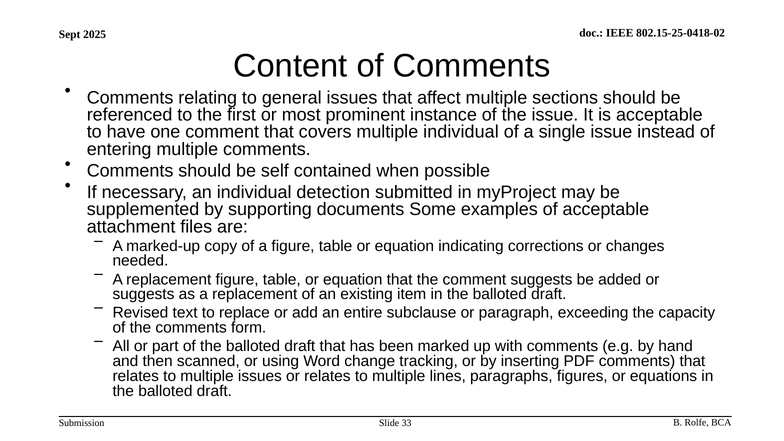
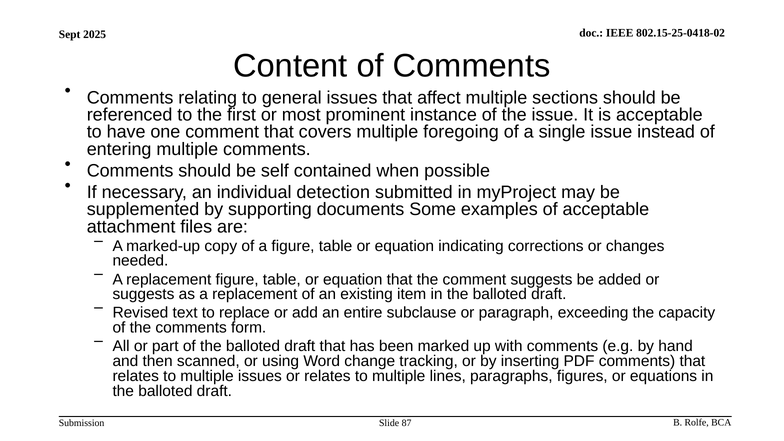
multiple individual: individual -> foregoing (461, 132)
33: 33 -> 87 (407, 423)
